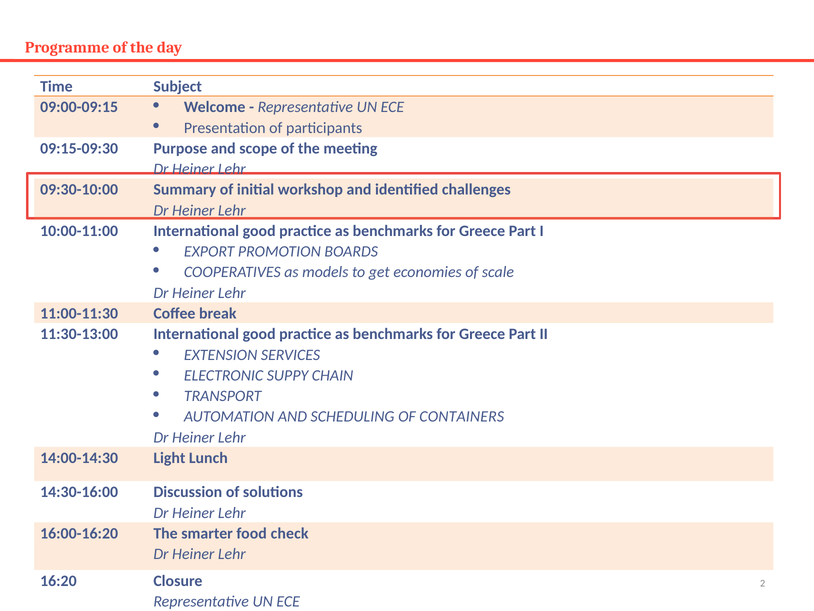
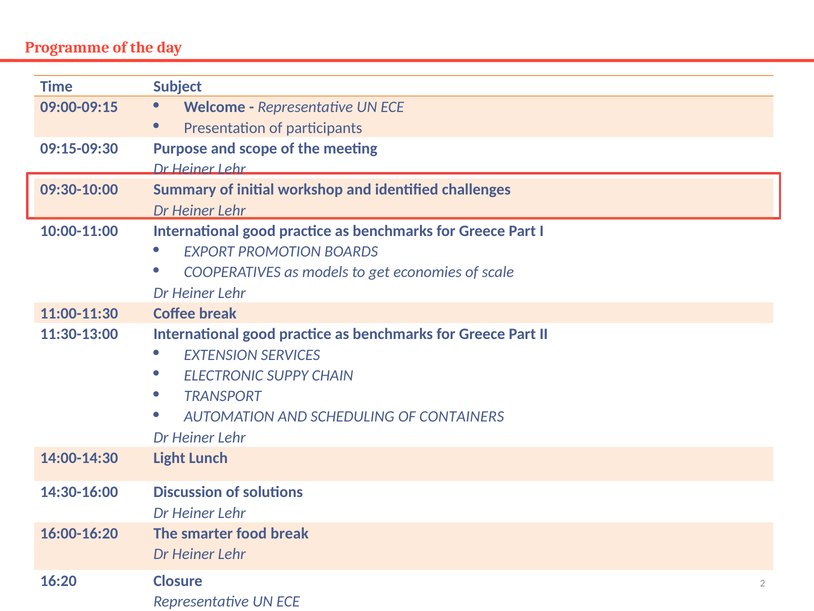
food check: check -> break (290, 533)
